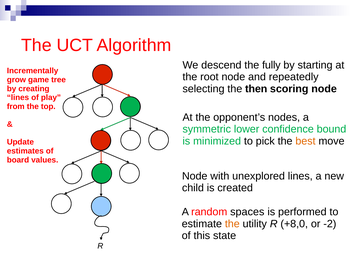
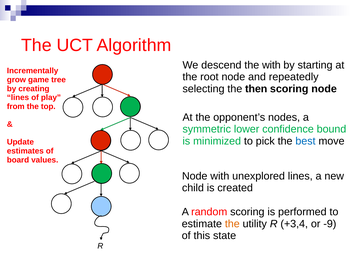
the fully: fully -> with (271, 65)
best colour: orange -> blue (305, 141)
random spaces: spaces -> scoring (247, 212)
+8,0: +8,0 -> +3,4 (294, 224)
-2: -2 -> -9 (330, 224)
